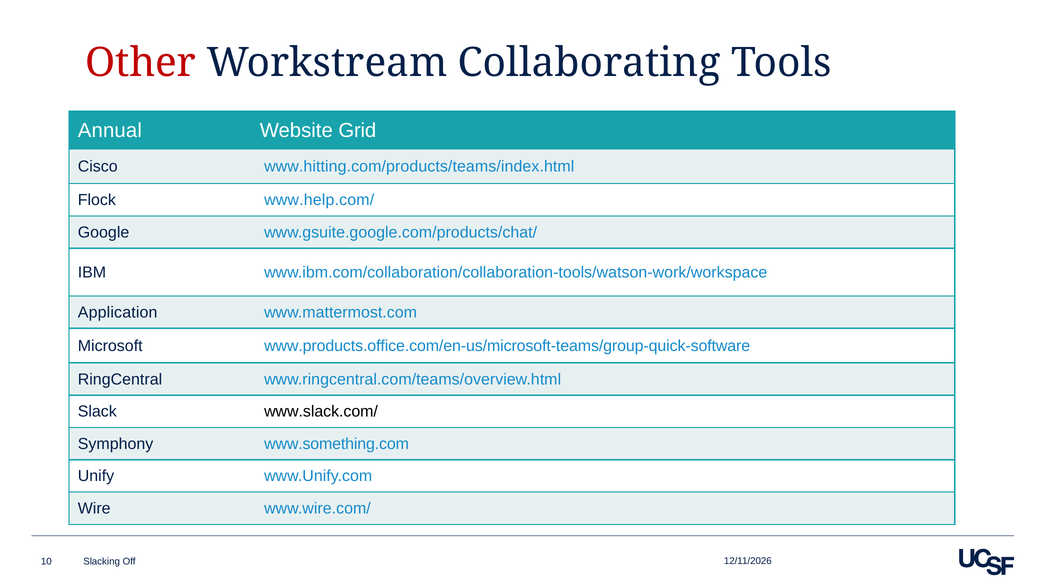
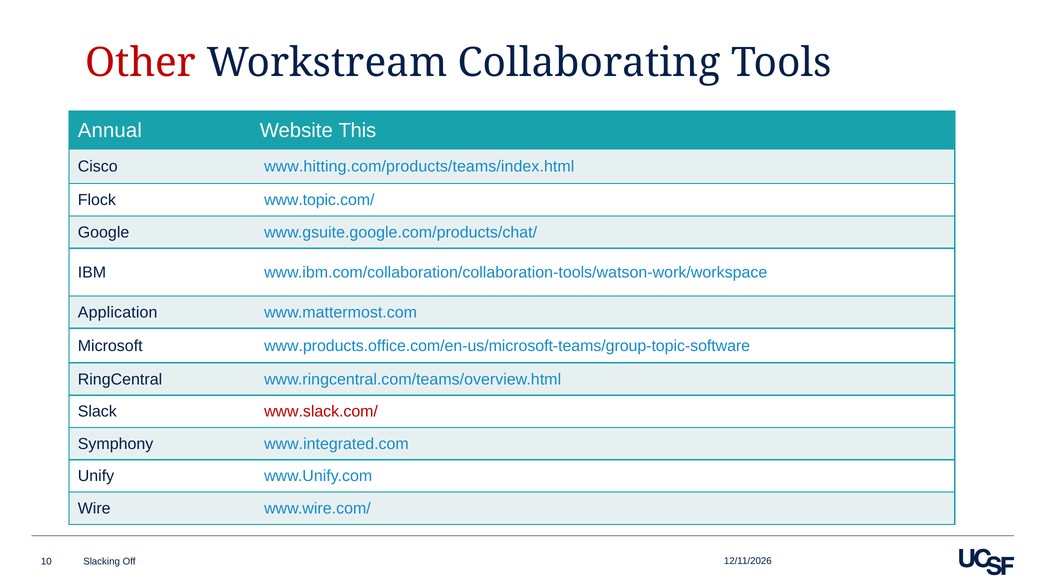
Grid: Grid -> This (357, 130)
www.help.com/: www.help.com/ -> www.topic.com/ (319, 200)
www.products.office.com/en-us/microsoft-teams/group-quick-software: www.products.office.com/en-us/microsoft-teams/group-quick-software -> www.products.office.com/en-us/microsoft-teams/group-topic-software (507, 346)
www.slack.com/ colour: black -> red (321, 411)
www.something.com: www.something.com -> www.integrated.com (336, 444)
